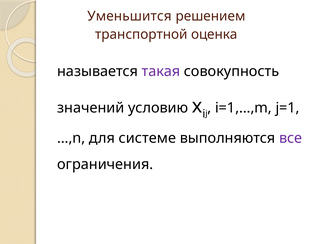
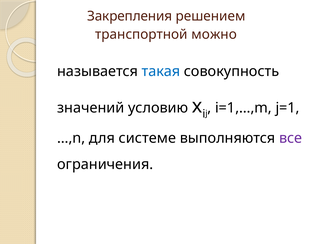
Уменьшится: Уменьшится -> Закрепления (130, 16)
оценка: оценка -> можно (214, 34)
такая colour: purple -> blue (161, 71)
